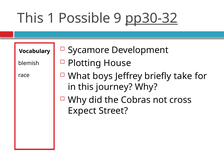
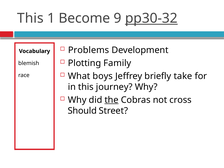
Possible: Possible -> Become (84, 18)
Sycamore: Sycamore -> Problems (89, 50)
House: House -> Family (117, 63)
the underline: none -> present (112, 100)
Expect: Expect -> Should (82, 111)
